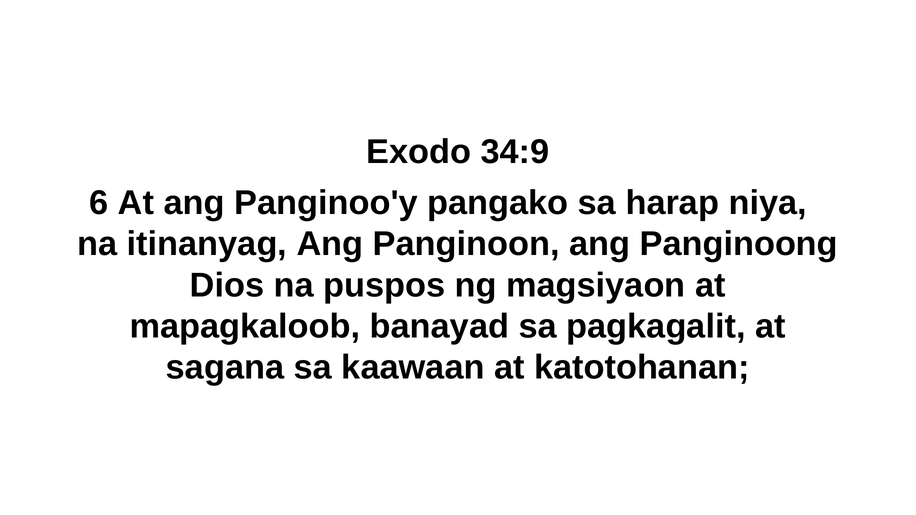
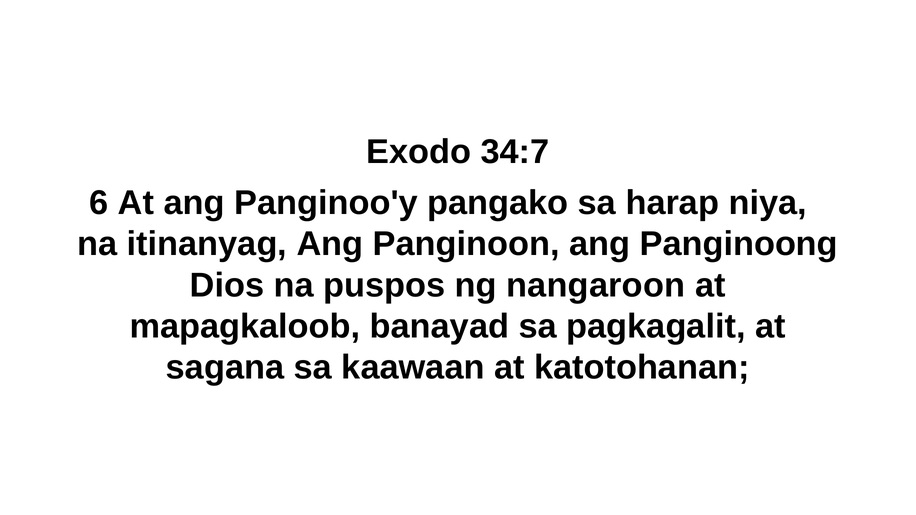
34:9: 34:9 -> 34:7 (515, 152)
magsiyaon: magsiyaon -> nangaroon (596, 285)
